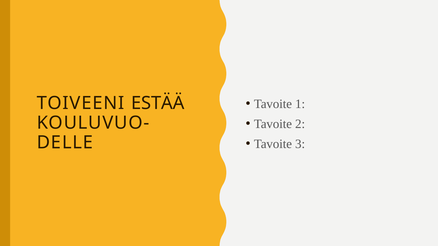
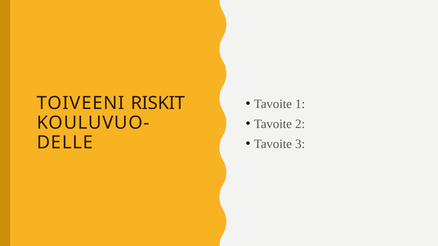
ESTÄÄ: ESTÄÄ -> RISKIT (158, 103)
